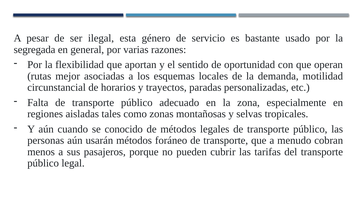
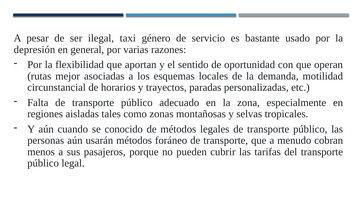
esta: esta -> taxi (128, 38)
segregada: segregada -> depresión (34, 50)
